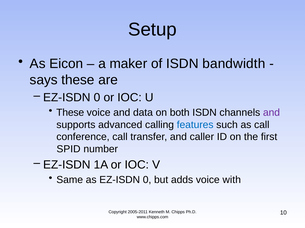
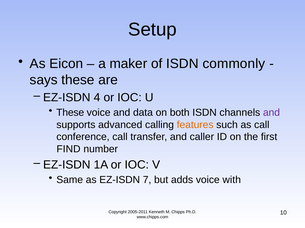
bandwidth: bandwidth -> commonly (234, 64)
0: 0 -> 4 (97, 98)
features colour: blue -> orange (195, 125)
SPID: SPID -> FIND (69, 150)
as EZ-ISDN 0: 0 -> 7 (147, 180)
